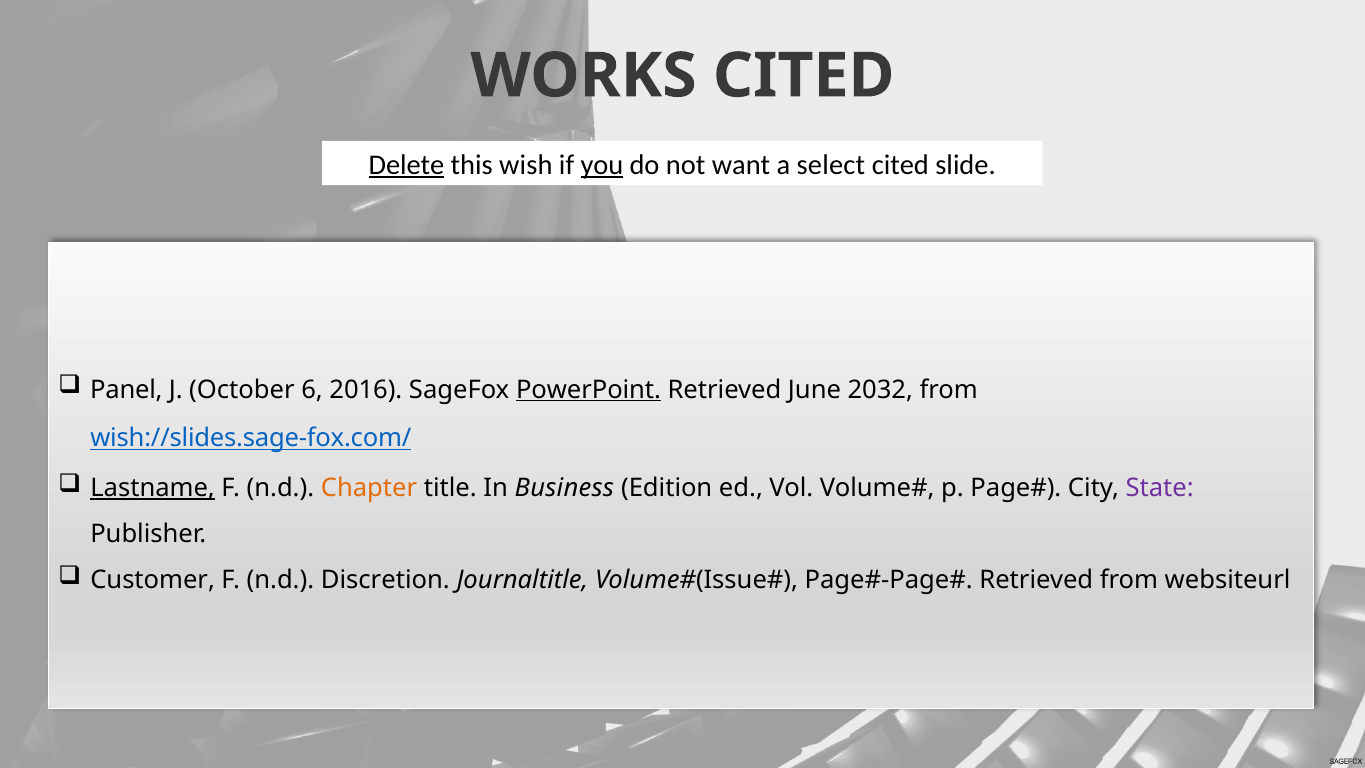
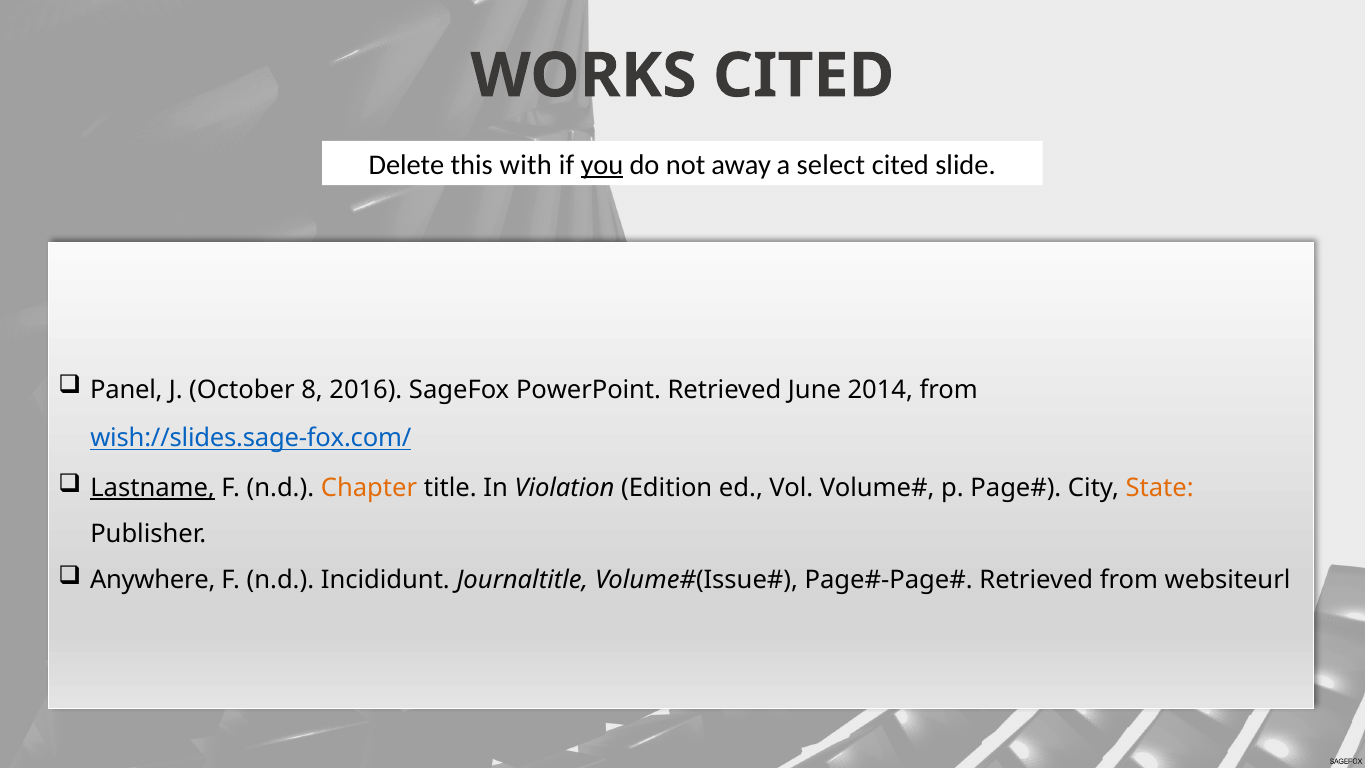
Delete underline: present -> none (406, 165)
wish: wish -> with (526, 165)
want: want -> away (741, 165)
6: 6 -> 8 (312, 390)
PowerPoint underline: present -> none (589, 390)
2032: 2032 -> 2014 (880, 390)
Business: Business -> Violation (565, 488)
State colour: purple -> orange (1160, 488)
Customer: Customer -> Anywhere (153, 580)
Discretion: Discretion -> Incididunt (385, 580)
